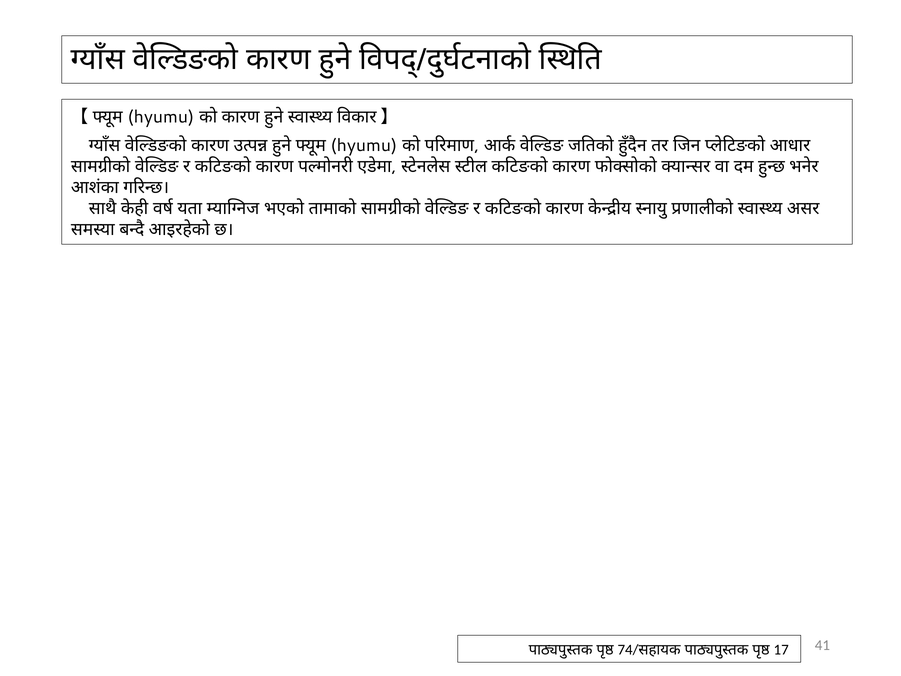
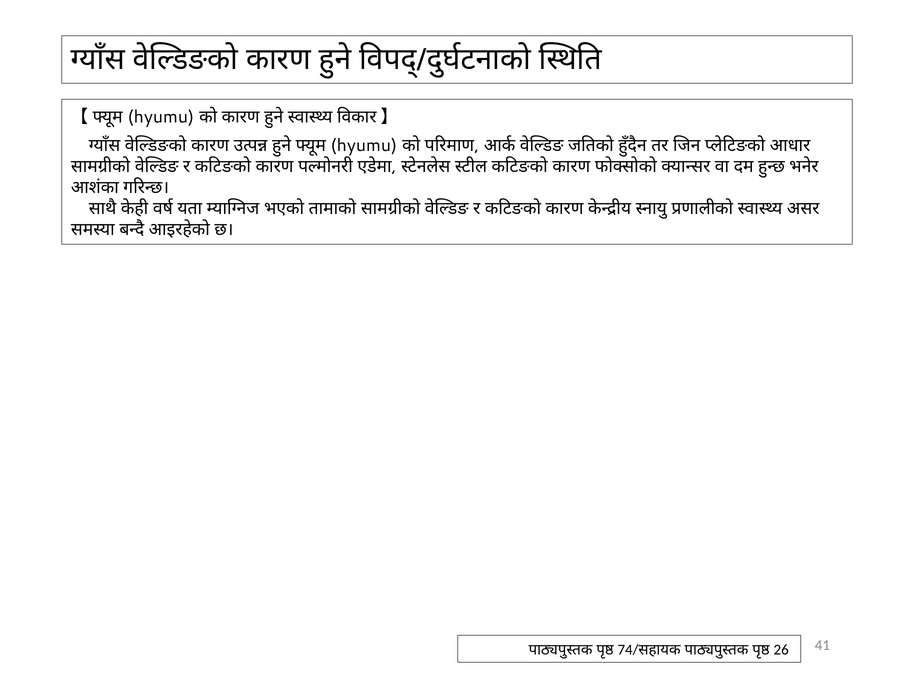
17: 17 -> 26 (781, 650)
